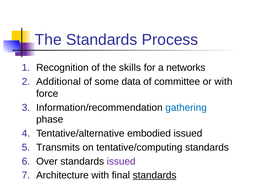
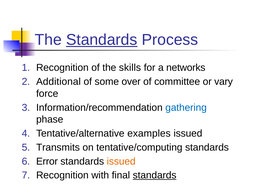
Standards underline: none -> present (102, 40)
data: data -> over (131, 82)
or with: with -> vary (224, 82)
embodied: embodied -> examples (149, 133)
Over: Over -> Error (47, 161)
issued colour: purple -> orange (121, 161)
Architecture: Architecture -> Recognition (62, 175)
